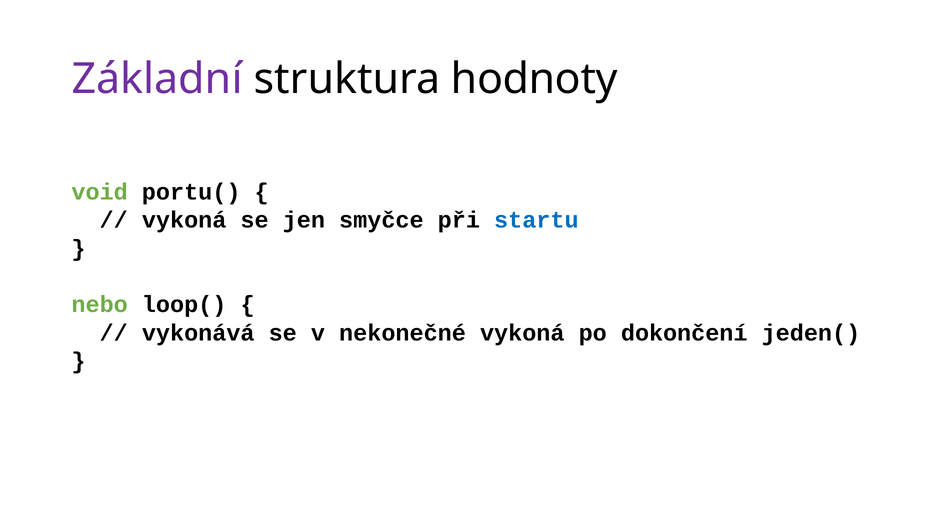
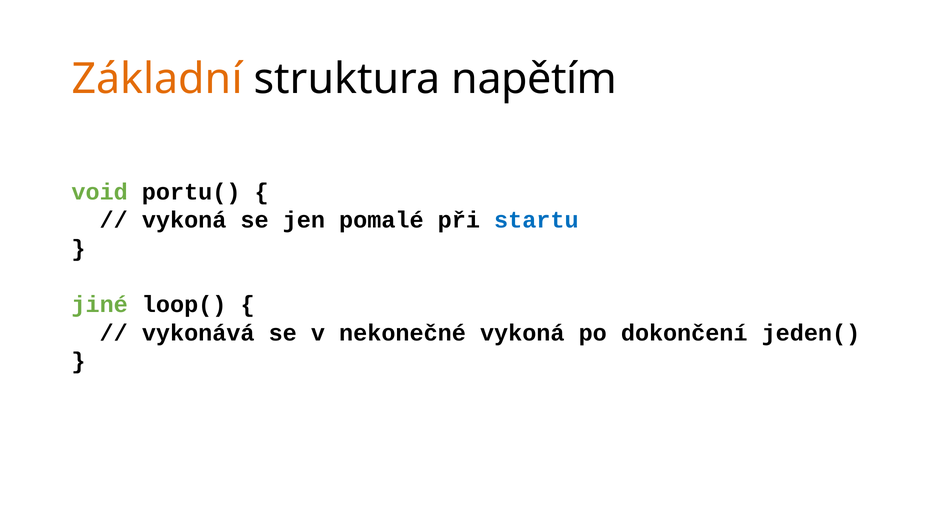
Základní colour: purple -> orange (157, 79)
hodnoty: hodnoty -> napětím (534, 79)
smyčce: smyčce -> pomalé (381, 220)
nebo: nebo -> jiné (100, 305)
